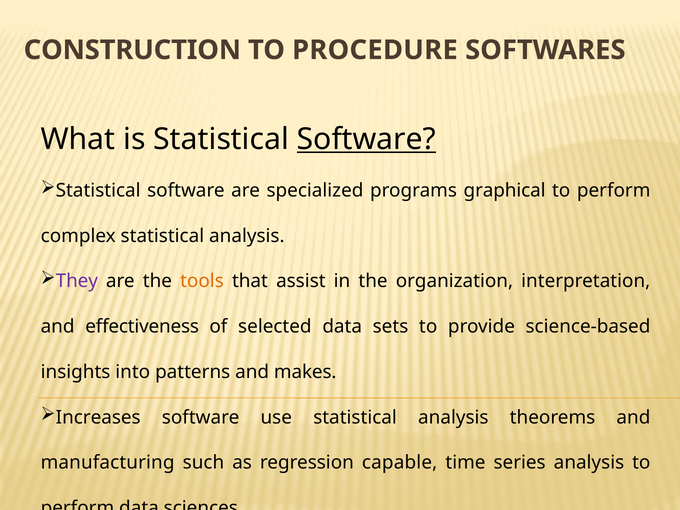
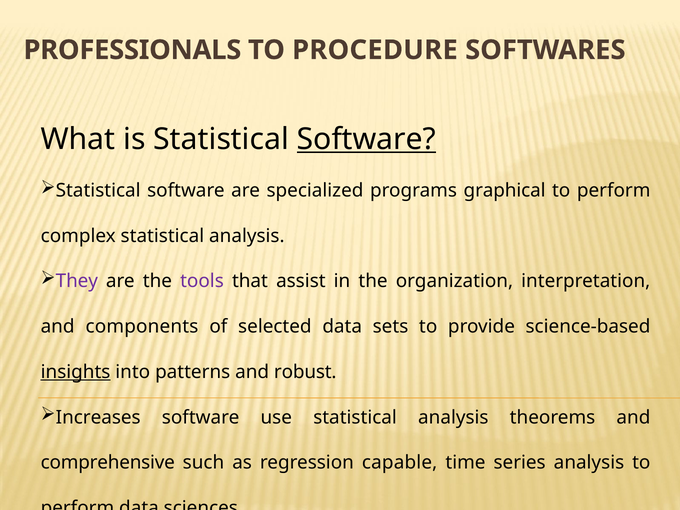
CONSTRUCTION: CONSTRUCTION -> PROFESSIONALS (132, 50)
tools colour: orange -> purple (202, 281)
effectiveness: effectiveness -> components (142, 327)
insights underline: none -> present (76, 372)
makes: makes -> robust (305, 372)
manufacturing: manufacturing -> comprehensive (108, 463)
